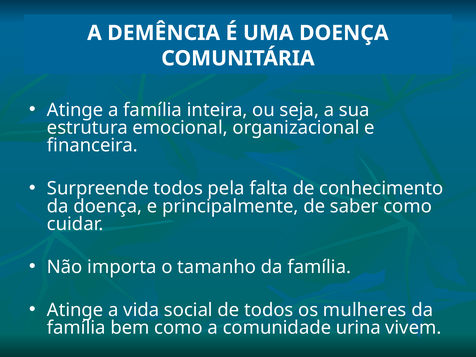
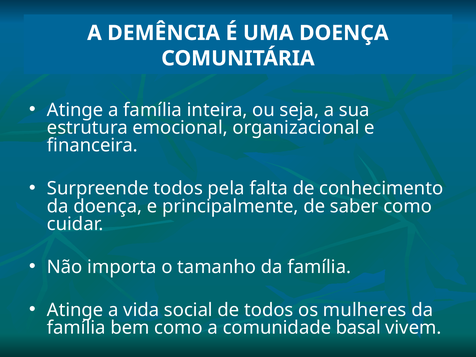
urina: urina -> basal (358, 328)
